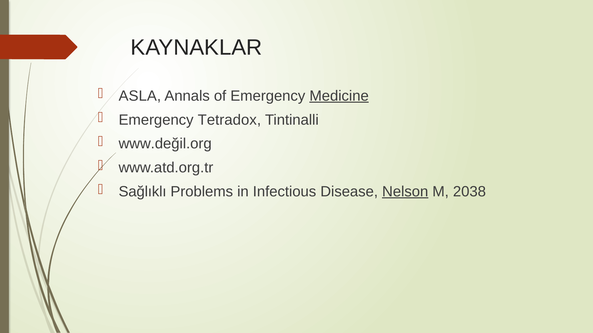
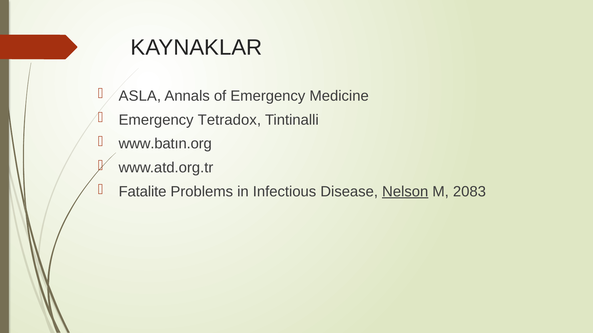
Medicine underline: present -> none (339, 96)
www.değil.org: www.değil.org -> www.batın.org (165, 144)
Sağlıklı: Sağlıklı -> Fatalite (143, 192)
2038: 2038 -> 2083 (469, 192)
